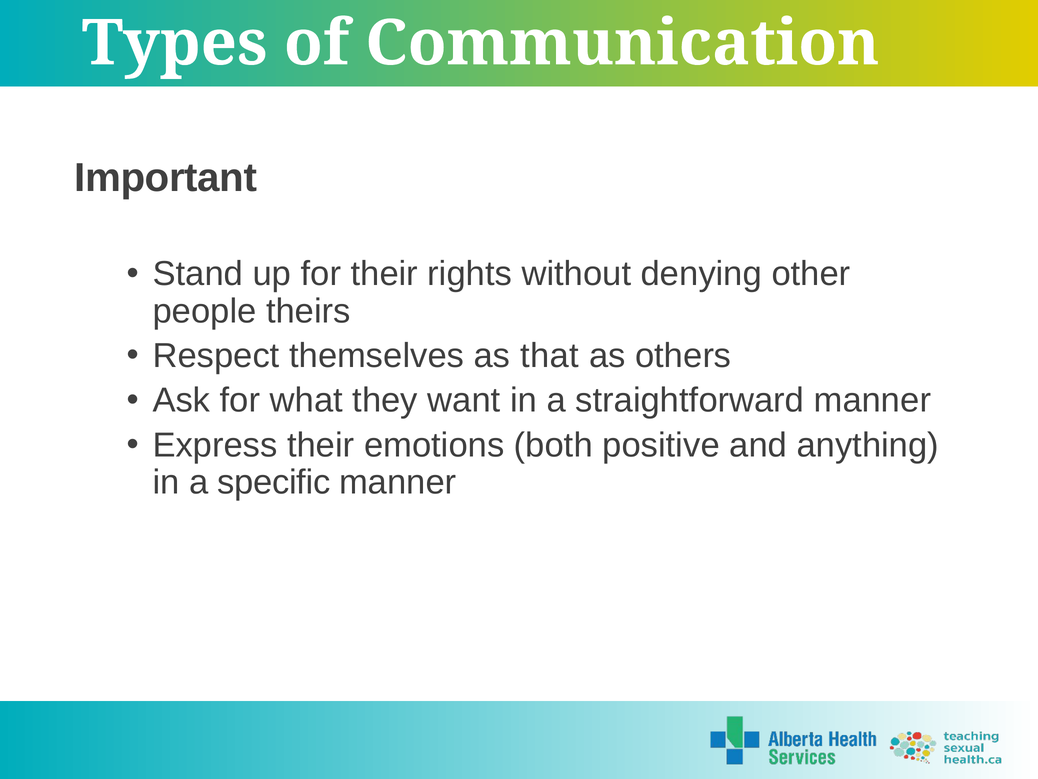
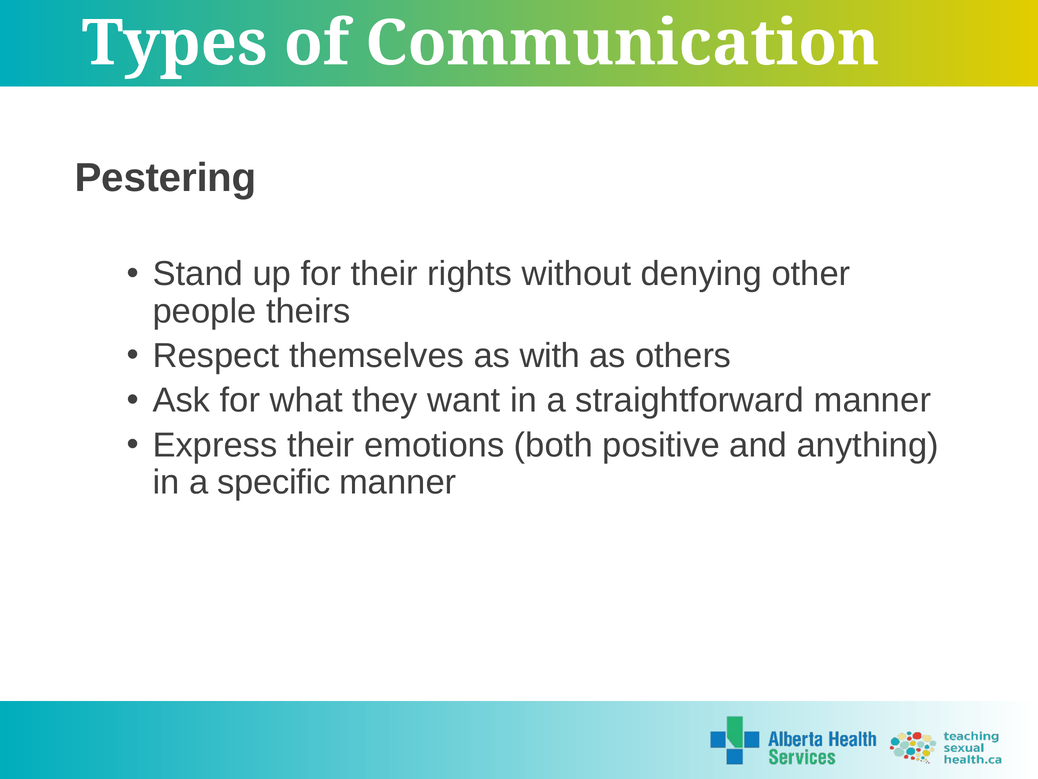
Important: Important -> Pestering (166, 178)
that: that -> with (550, 356)
